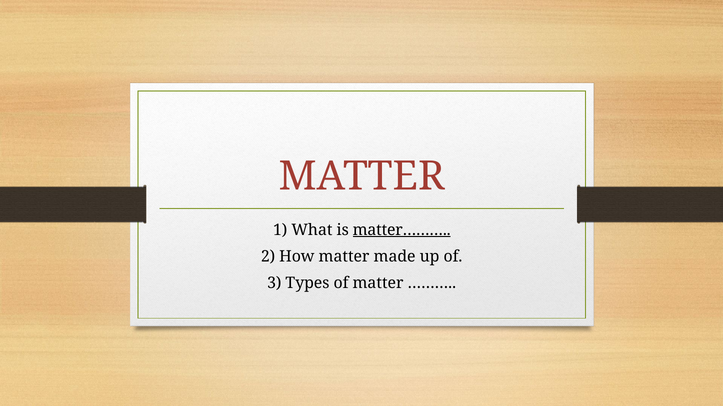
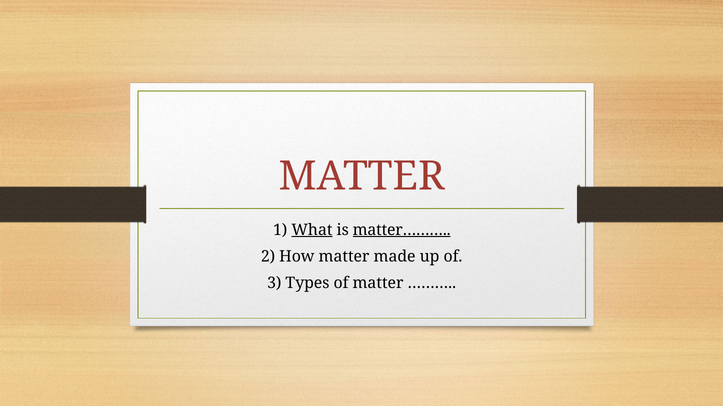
What underline: none -> present (312, 230)
